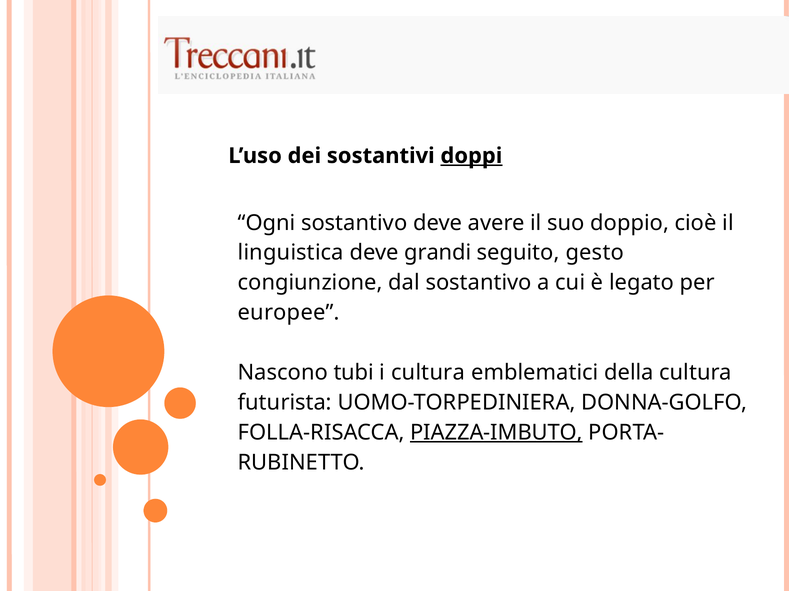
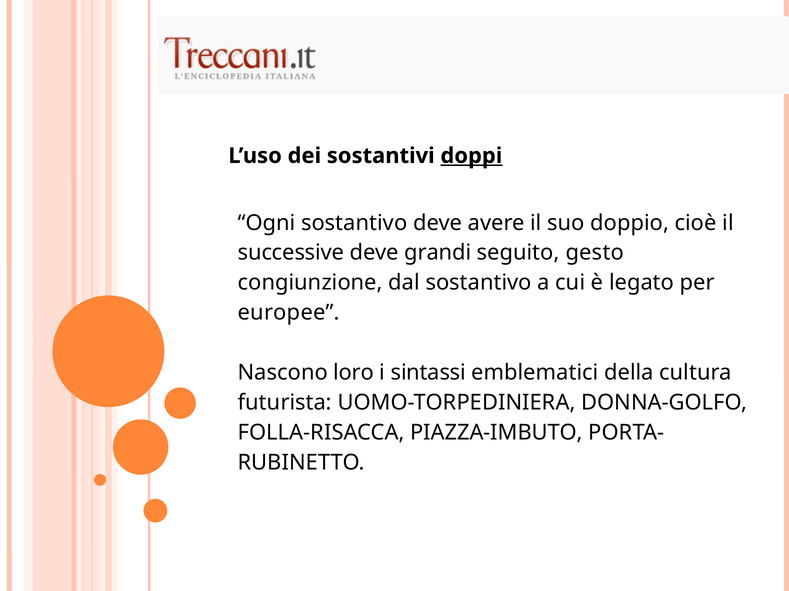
linguistica: linguistica -> successive (291, 253)
tubi: tubi -> loro (354, 373)
i cultura: cultura -> sintassi (428, 373)
PIAZZA-IMBUTO underline: present -> none (496, 433)
